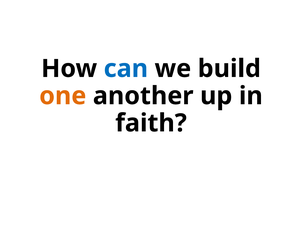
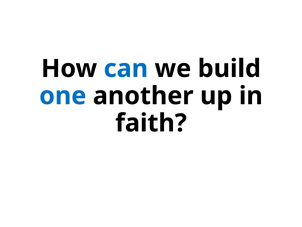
one colour: orange -> blue (63, 96)
